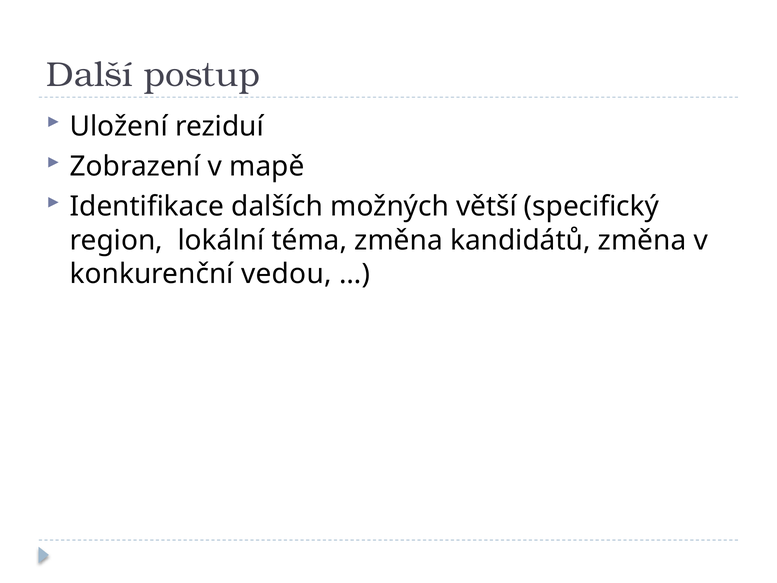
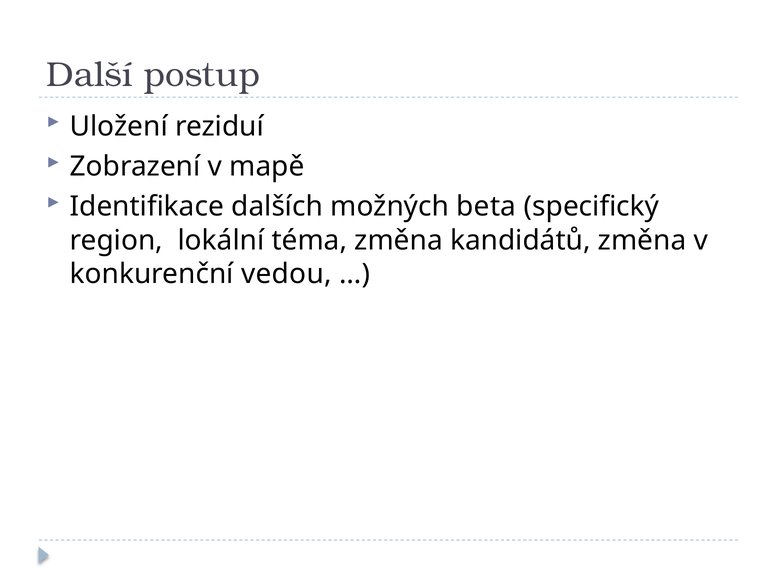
větší: větší -> beta (486, 206)
